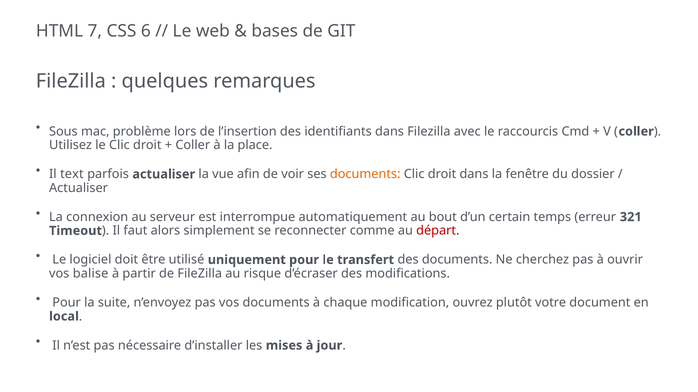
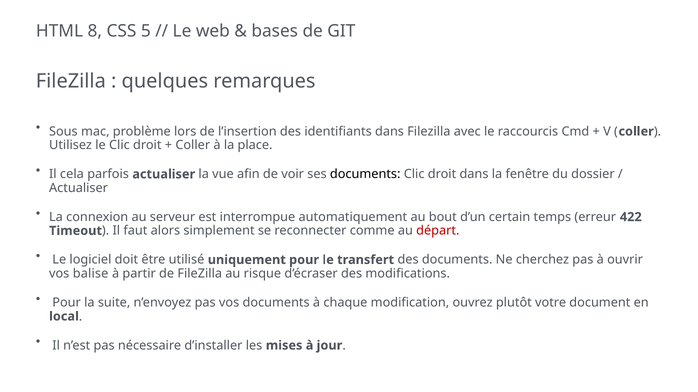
7: 7 -> 8 (95, 31)
6: 6 -> 5 (146, 31)
text: text -> cela (72, 174)
documents colour: orange -> black (365, 174)
321: 321 -> 422 (631, 217)
